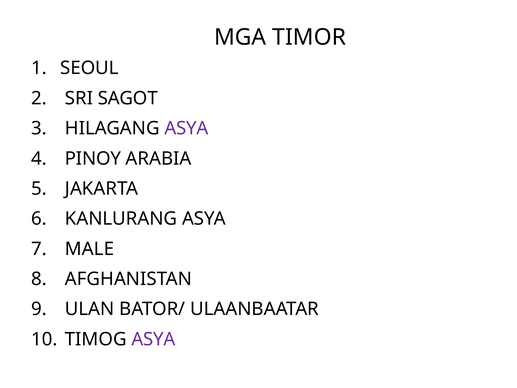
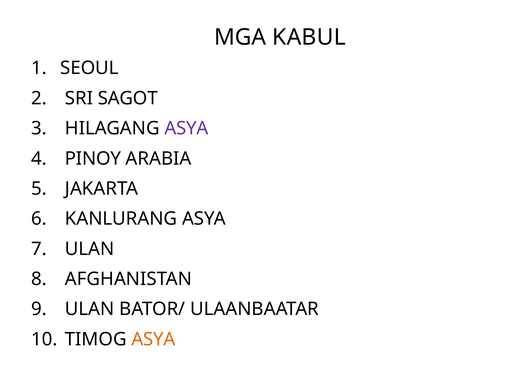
TIMOR: TIMOR -> KABUL (309, 37)
MALE: MALE -> ULAN (90, 249)
ASYA colour: purple -> orange (153, 339)
